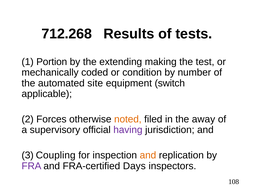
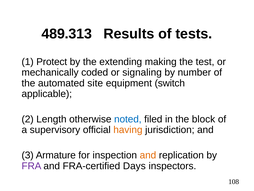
712.268: 712.268 -> 489.313 (67, 34)
Portion: Portion -> Protect (52, 62)
condition: condition -> signaling (142, 72)
Forces: Forces -> Length (51, 119)
noted colour: orange -> blue (128, 119)
away: away -> block (204, 119)
having colour: purple -> orange (128, 130)
Coupling: Coupling -> Armature (56, 155)
